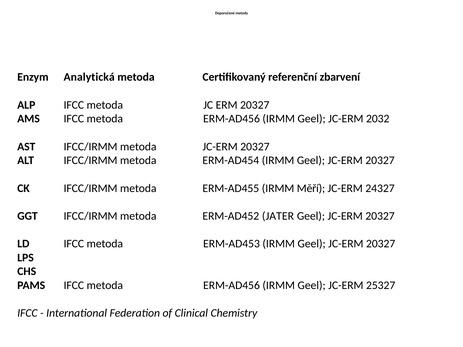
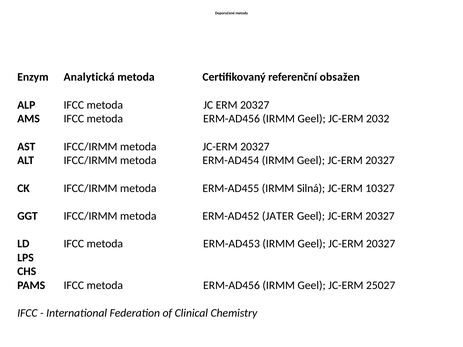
zbarvení: zbarvení -> obsažen (340, 77)
Měří: Měří -> Silná (311, 188)
24327: 24327 -> 10327 (380, 188)
25327: 25327 -> 25027 (381, 286)
